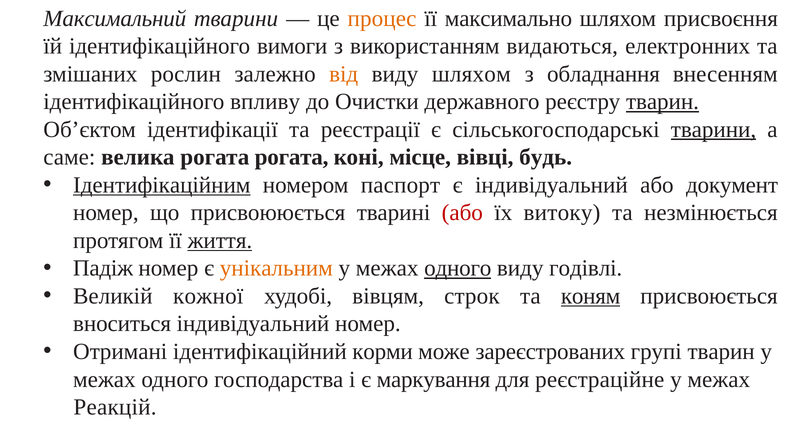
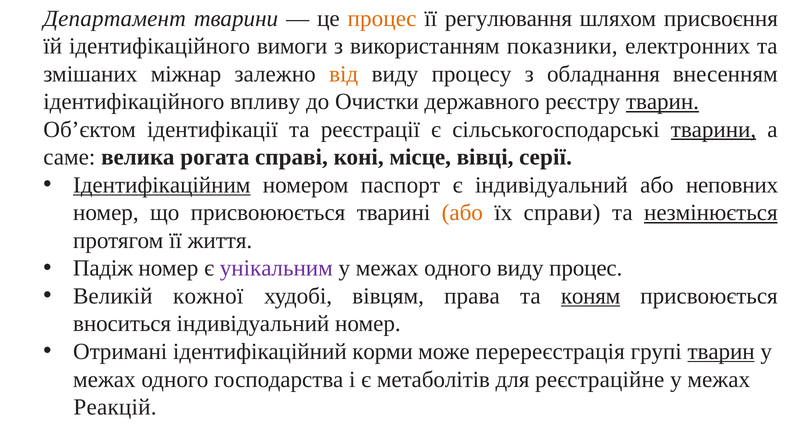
Максимальний: Максимальний -> Департамент (115, 18)
максимально: максимально -> регулювання (508, 18)
видаються: видаються -> показники (562, 46)
рослин: рослин -> міжнар (186, 74)
виду шляхом: шляхом -> процесу (471, 74)
рогата рогата: рогата -> справі (291, 157)
будь: будь -> серії (546, 157)
документ: документ -> неповних (732, 185)
або colour: red -> orange (462, 213)
витоку: витоку -> справи (562, 213)
незмінюється underline: none -> present (711, 213)
життя underline: present -> none (220, 241)
унікальним colour: orange -> purple (276, 268)
одного underline: present -> none (458, 268)
виду годівлі: годівлі -> процес (586, 268)
строк: строк -> права (472, 296)
зареєстрованих: зареєстрованих -> перереєстрація (550, 352)
тварин underline: none -> present (721, 352)
маркування: маркування -> метаболітів (433, 379)
